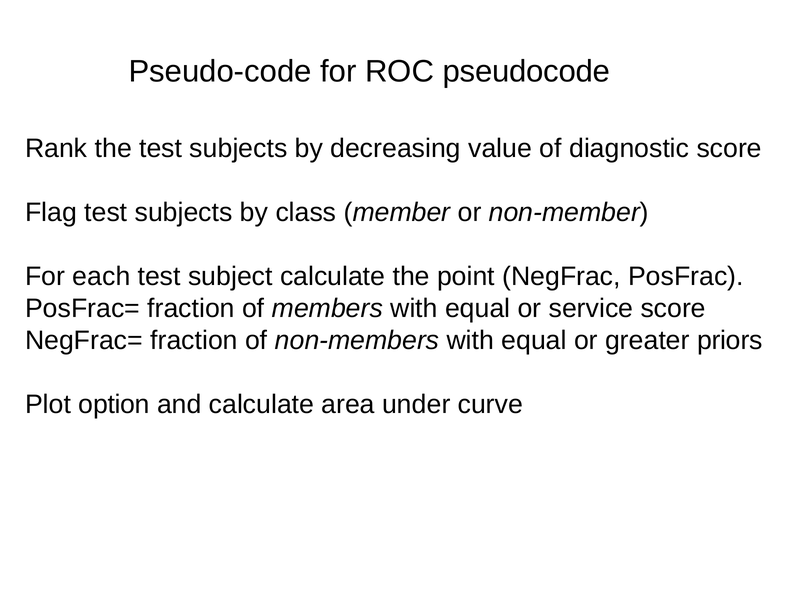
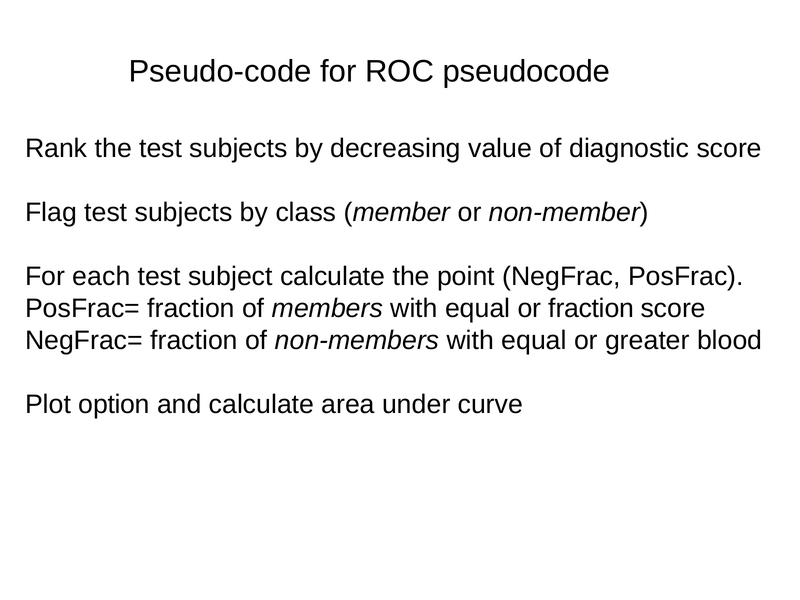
or service: service -> fraction (591, 308)
priors: priors -> blood (730, 340)
